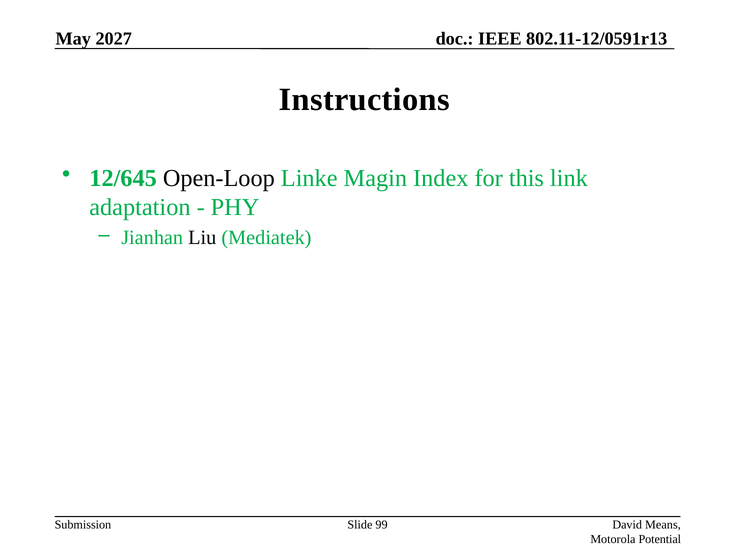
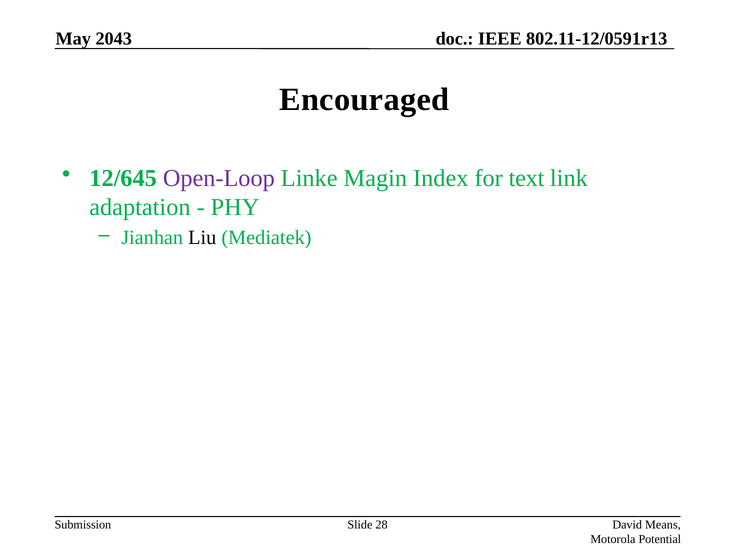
2027: 2027 -> 2043 (114, 39)
Instructions: Instructions -> Encouraged (364, 99)
Open-Loop colour: black -> purple (219, 178)
this: this -> text (527, 178)
99: 99 -> 28 (382, 524)
